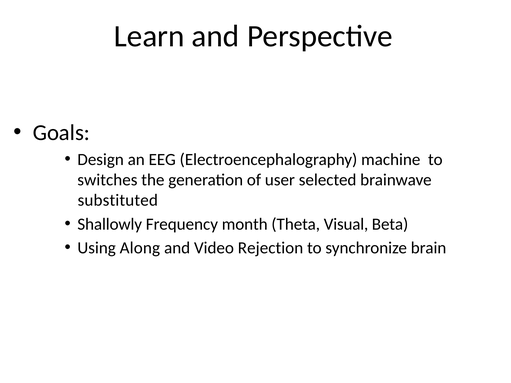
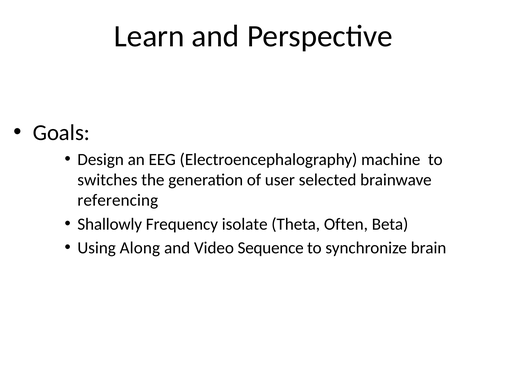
substituted: substituted -> referencing (118, 200)
month: month -> isolate (245, 224)
Visual: Visual -> Often (346, 224)
Rejection: Rejection -> Sequence (271, 248)
